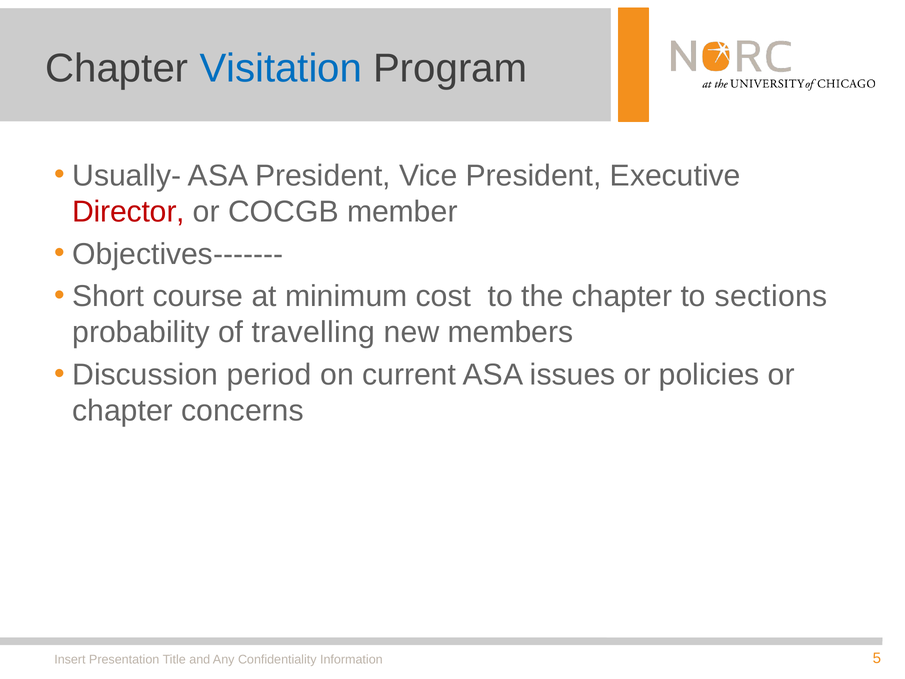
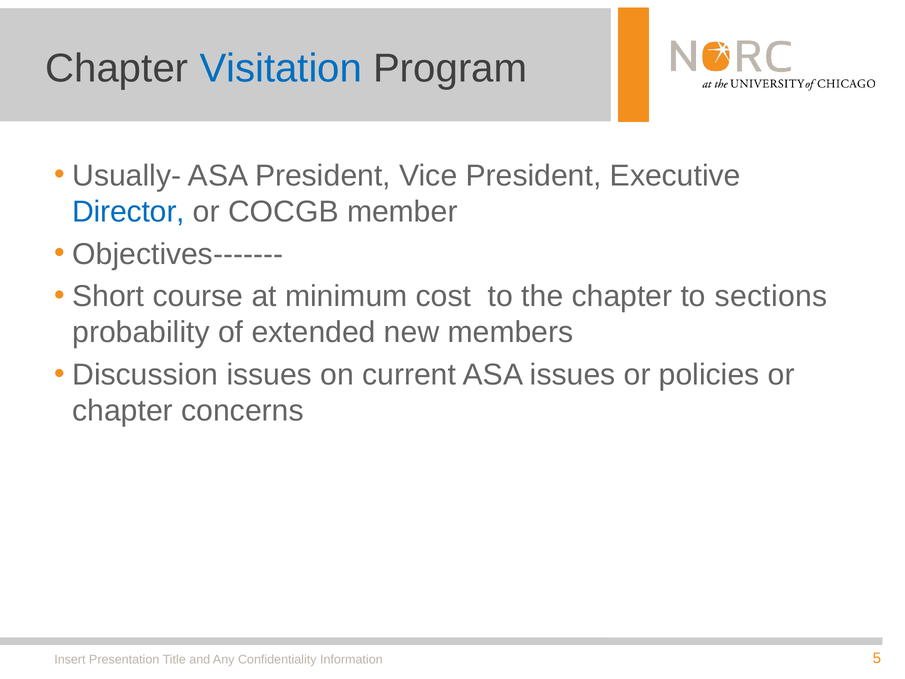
Director colour: red -> blue (129, 212)
travelling: travelling -> extended (314, 332)
Discussion period: period -> issues (269, 375)
